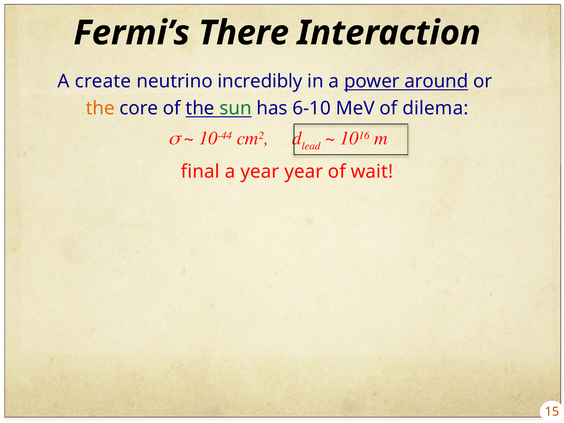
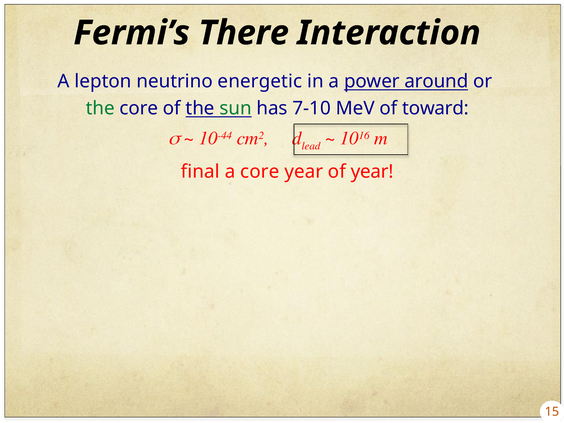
create: create -> lepton (103, 81)
incredibly: incredibly -> energetic (260, 81)
the colour: orange -> green (100, 108)
6-10: 6-10 -> 7-10 (312, 108)
dilema: dilema -> toward (436, 108)
a year: year -> core (260, 172)
of wait: wait -> year (372, 172)
